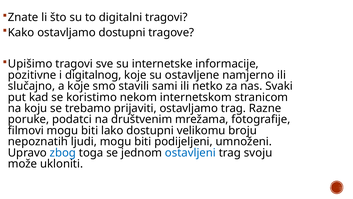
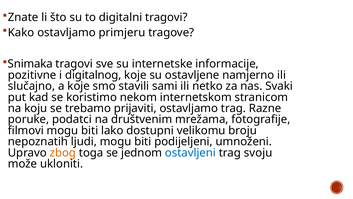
ostavljamo dostupni: dostupni -> primjeru (122, 32)
Upišimo: Upišimo -> Snimaka (30, 64)
zbog colour: blue -> orange (63, 152)
